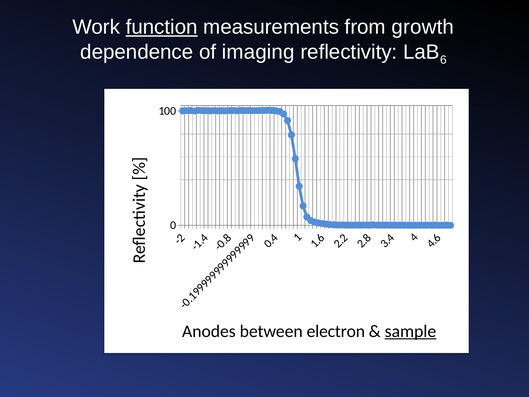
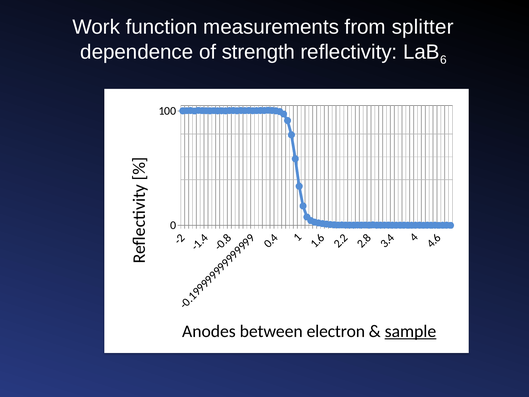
function underline: present -> none (162, 27)
growth: growth -> splitter (423, 27)
imaging: imaging -> strength (258, 52)
